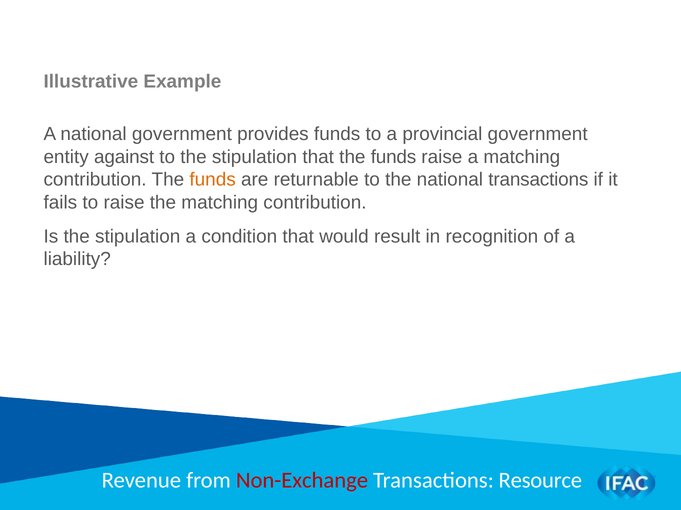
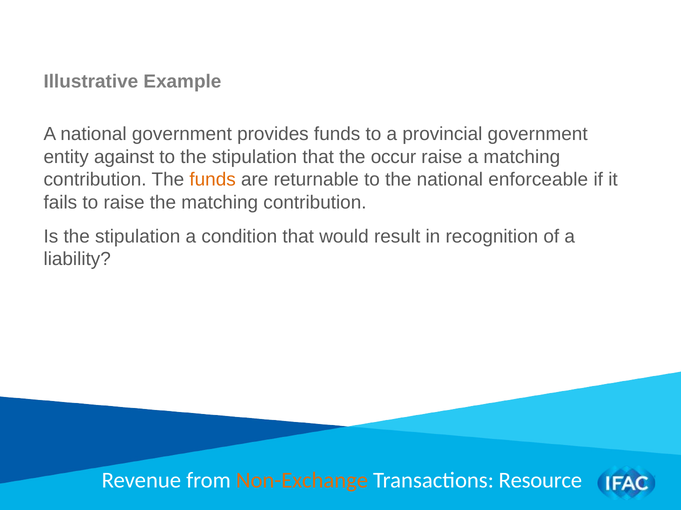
that the funds: funds -> occur (394, 157)
national transactions: transactions -> enforceable (538, 180)
Non-Exchange colour: red -> orange (302, 481)
